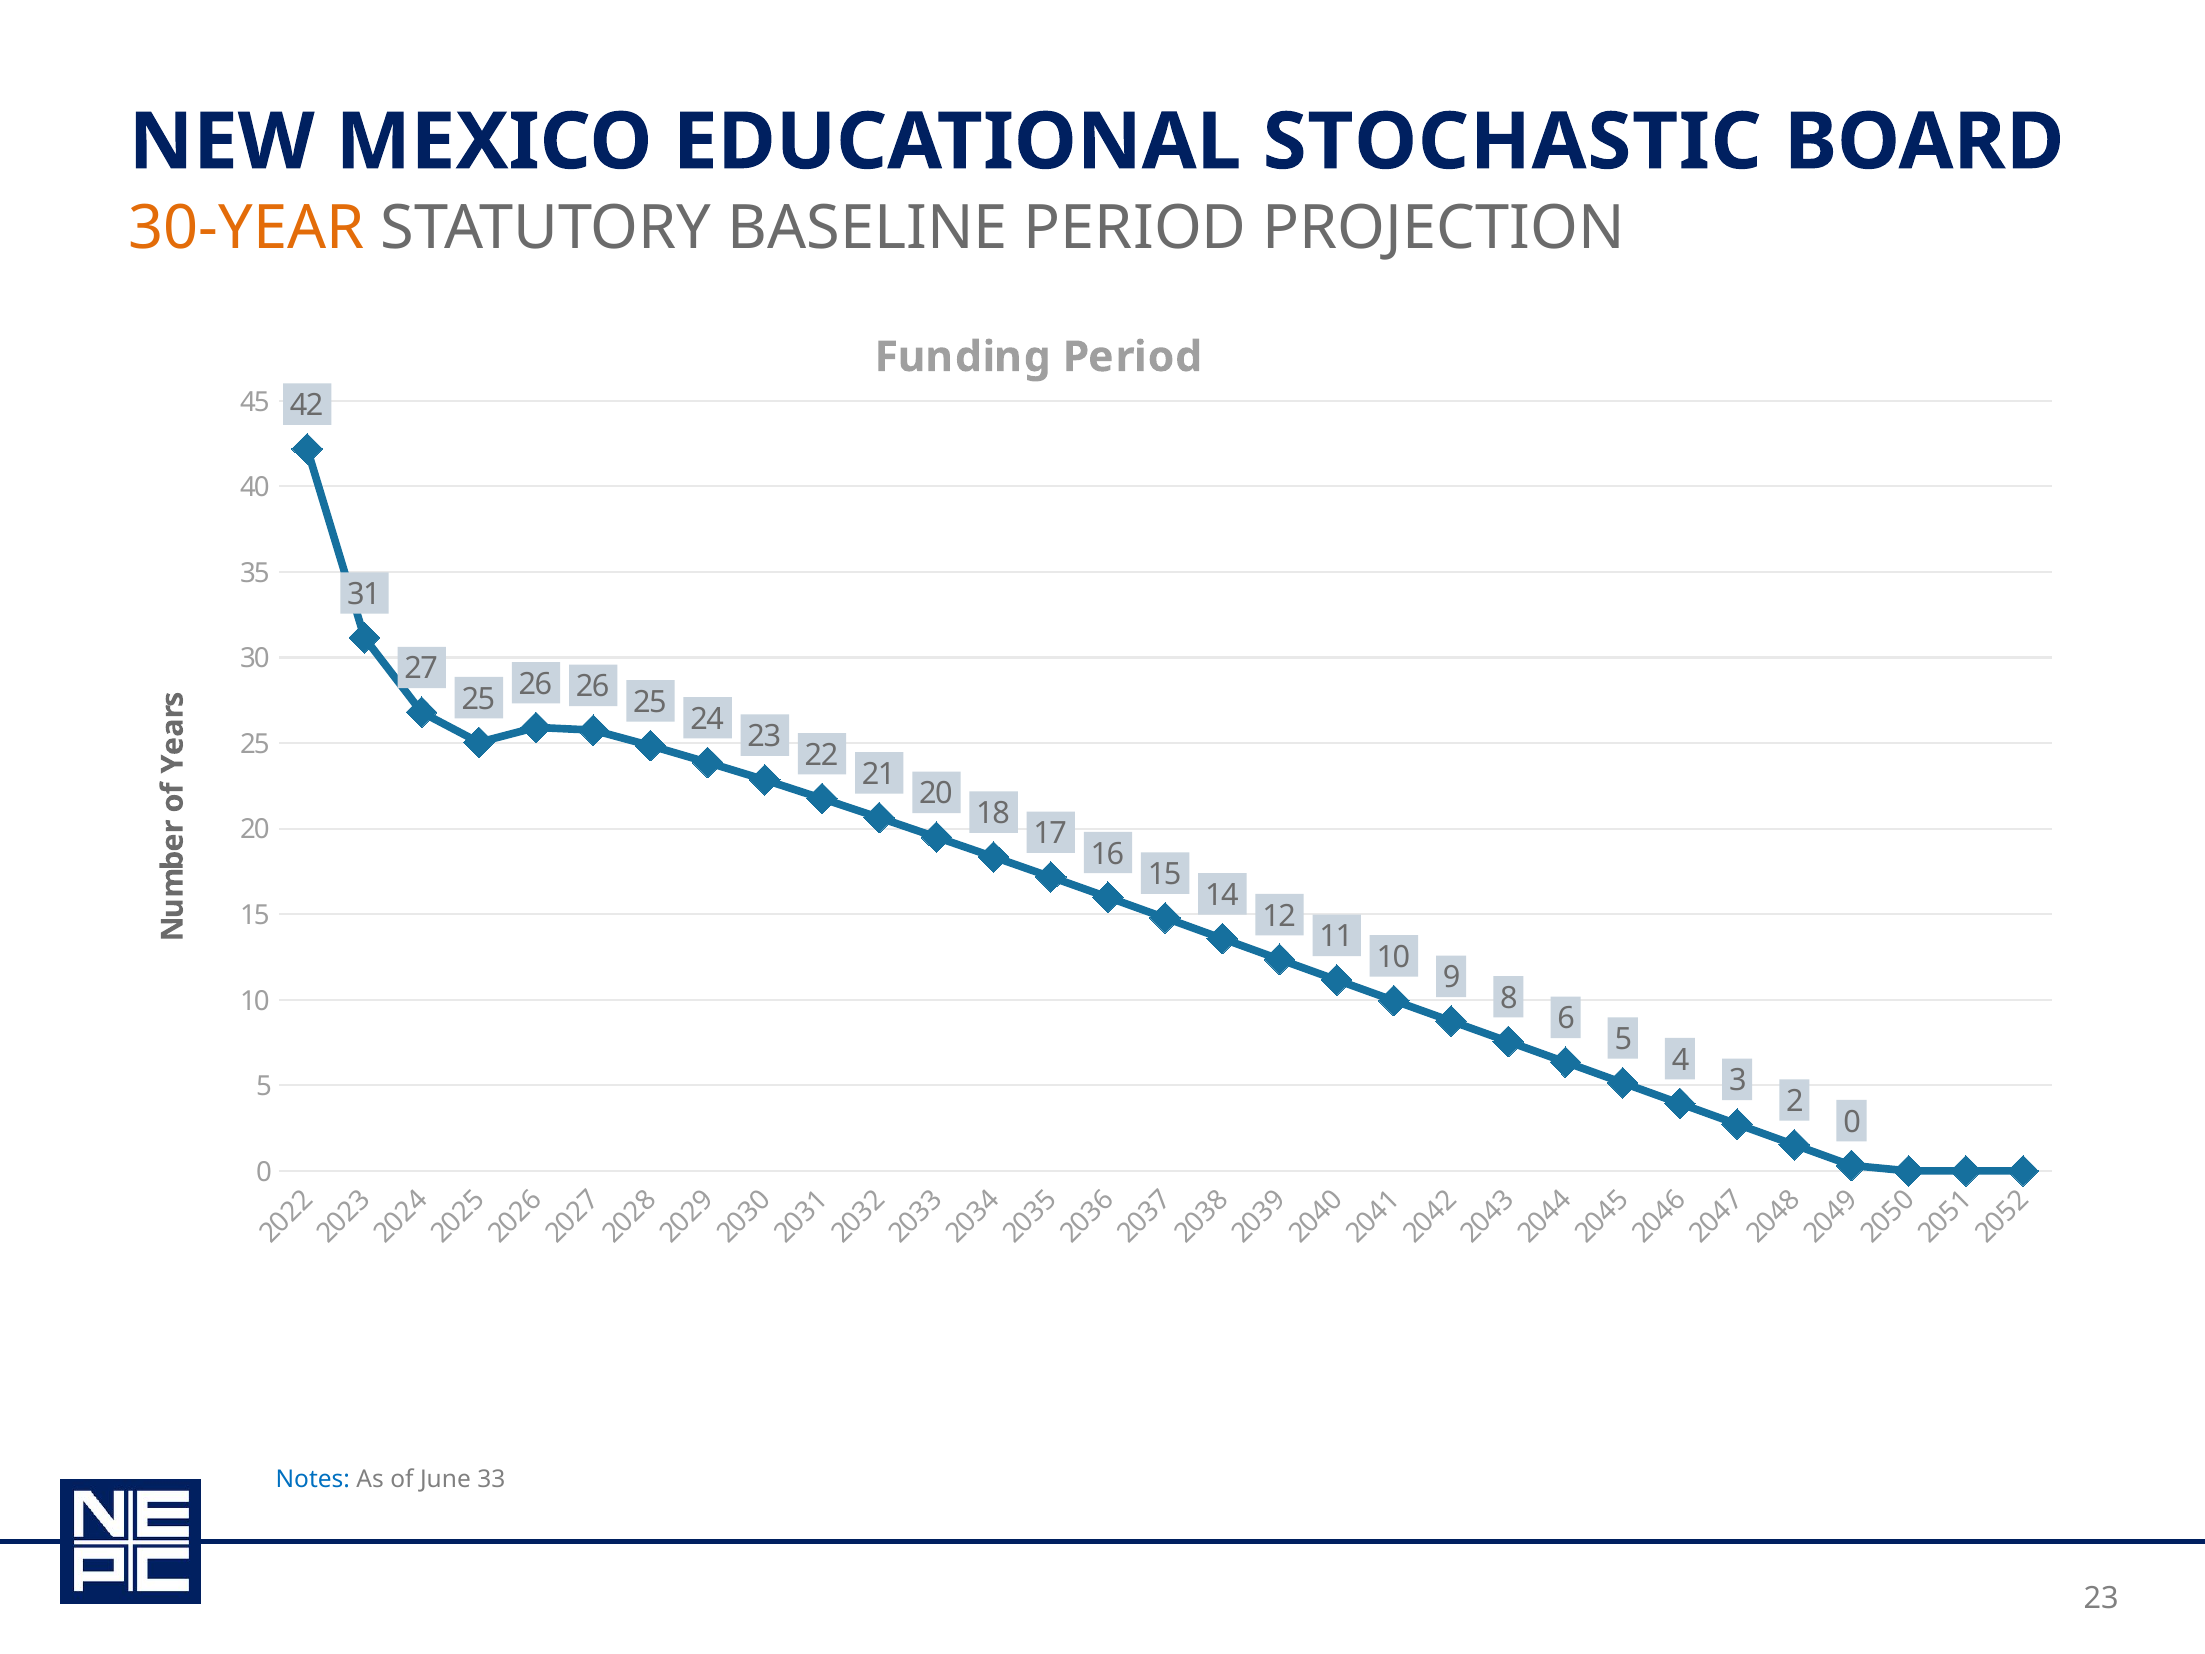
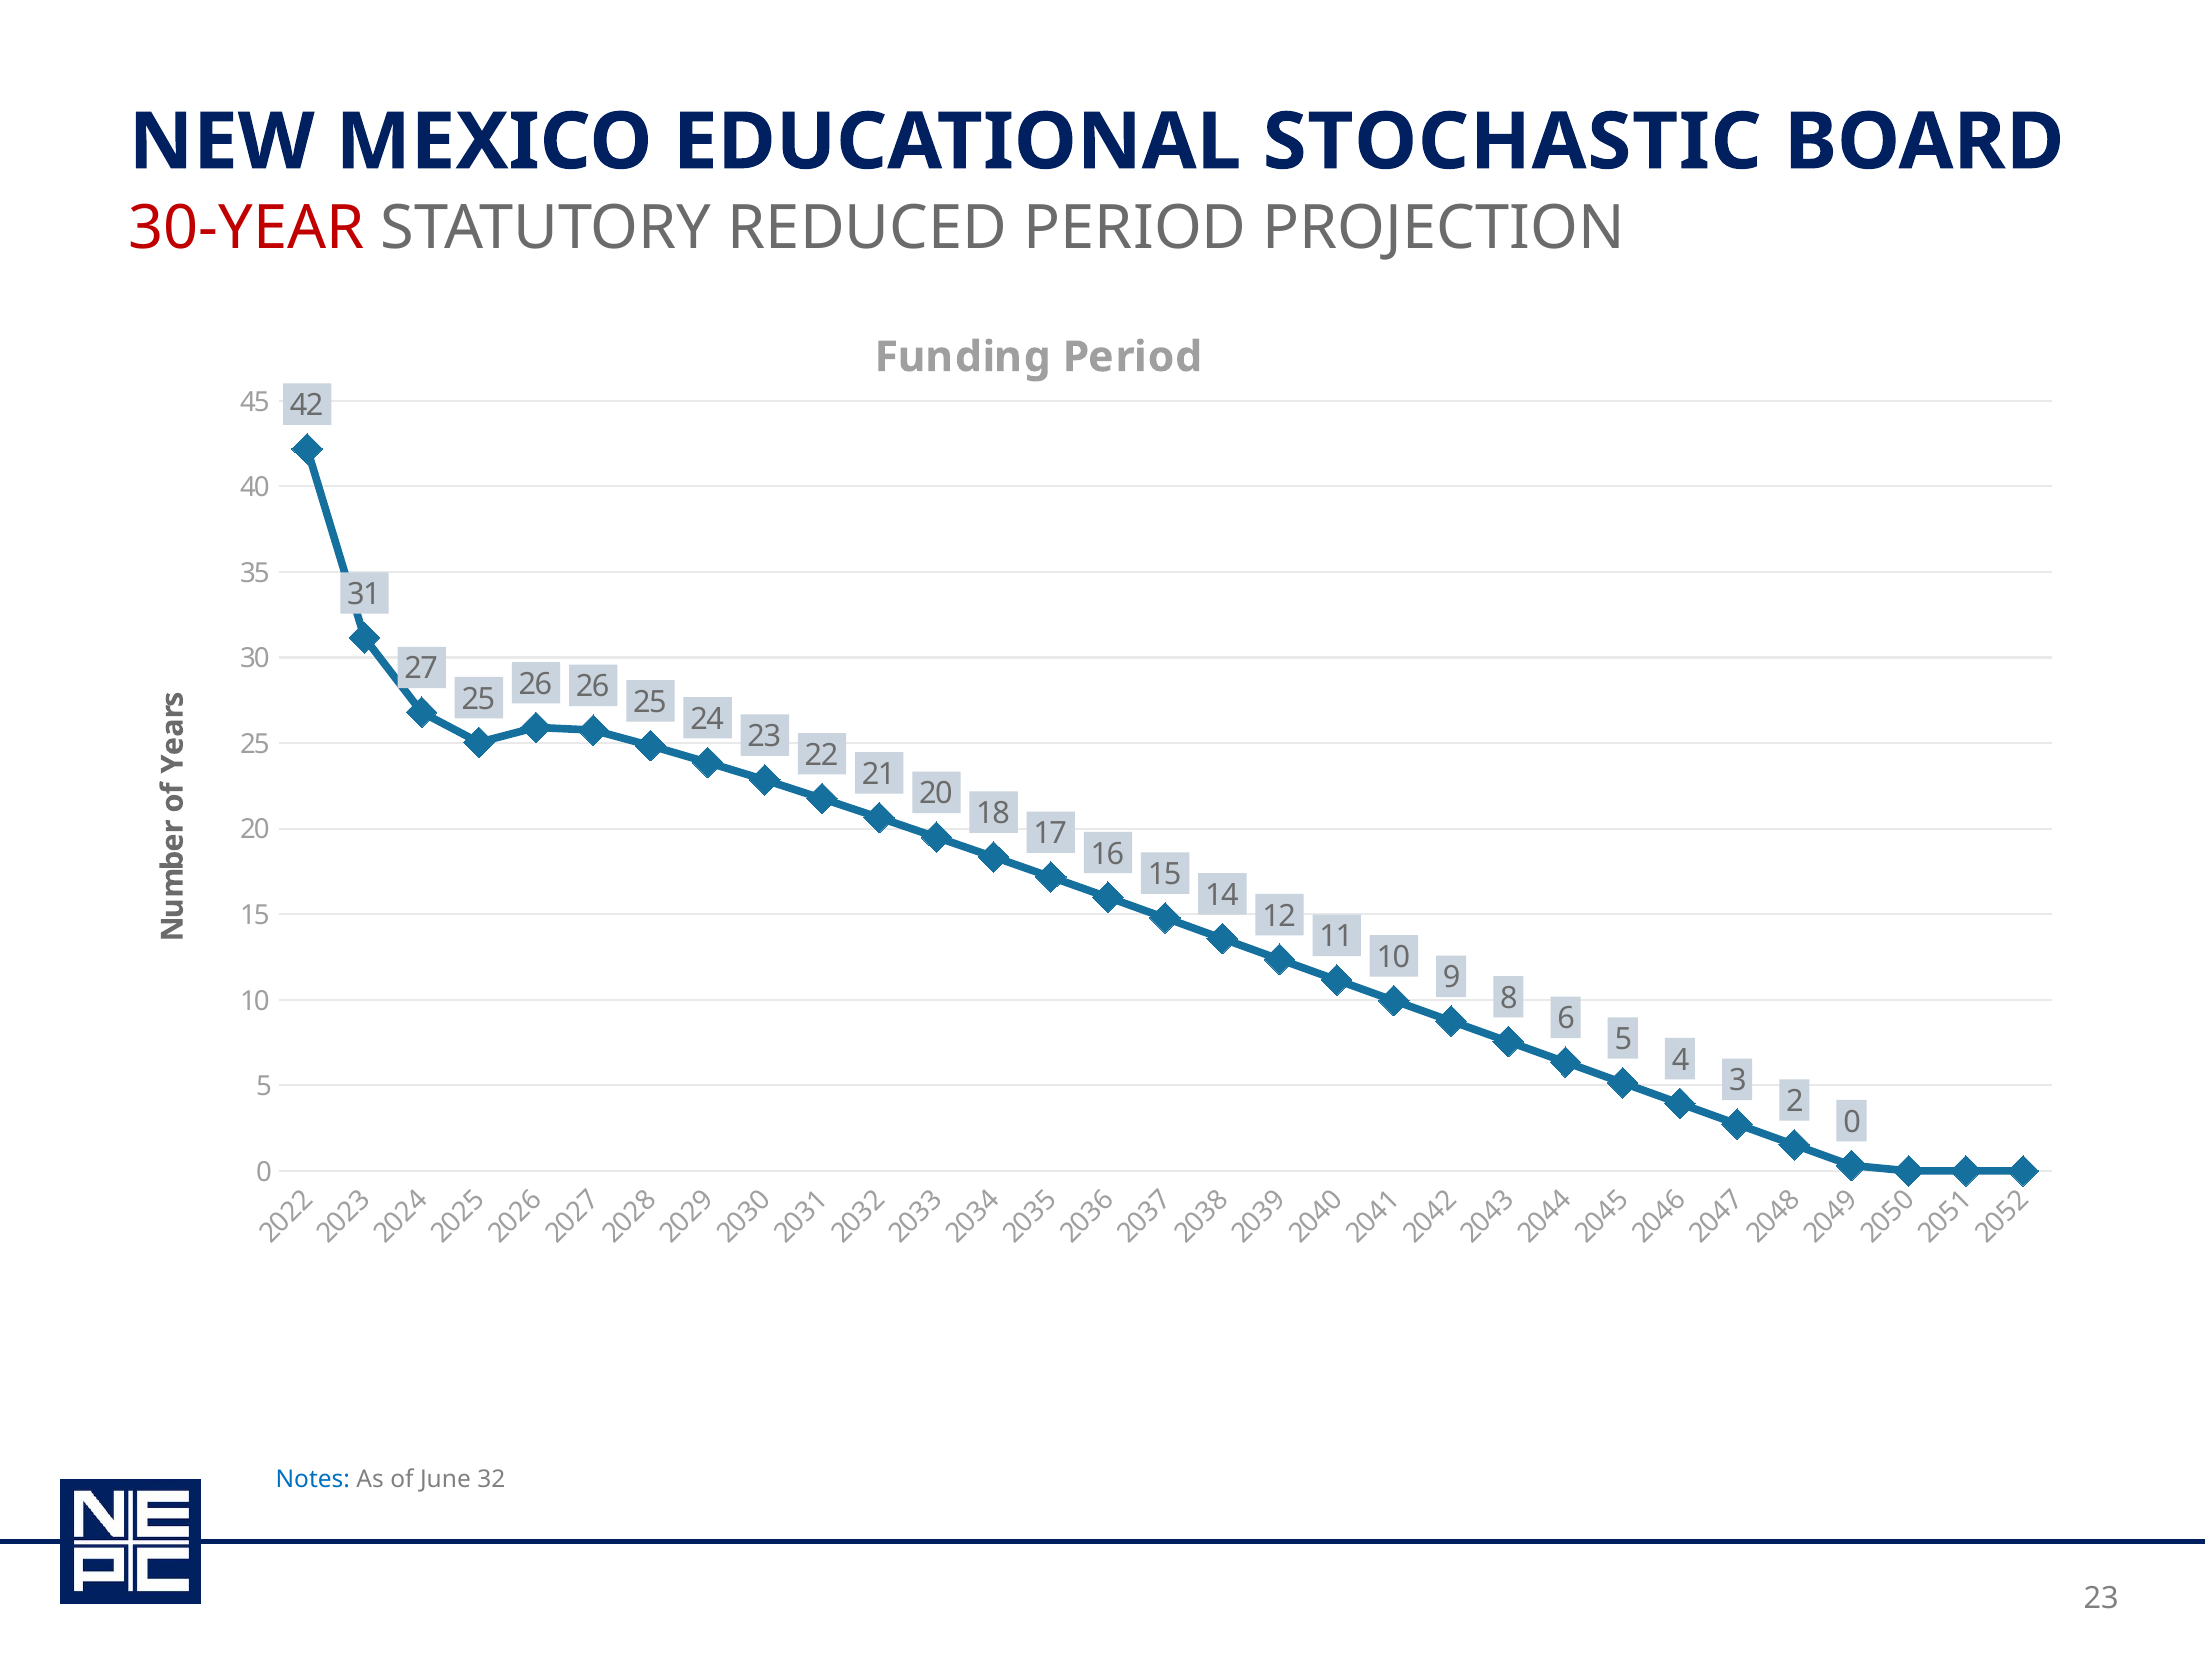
30-YEAR colour: orange -> red (247, 228)
BASELINE: BASELINE -> REDUCED (868, 228)
33: 33 -> 32 (491, 1479)
